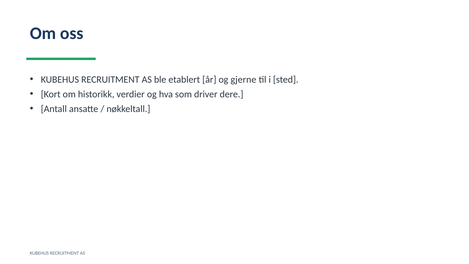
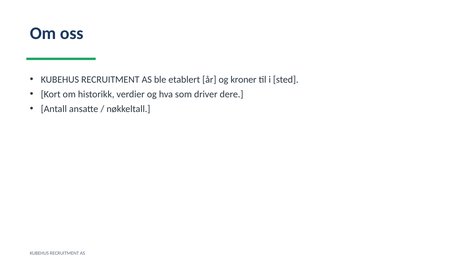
gjerne: gjerne -> kroner (244, 79)
